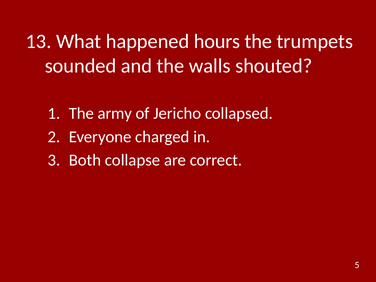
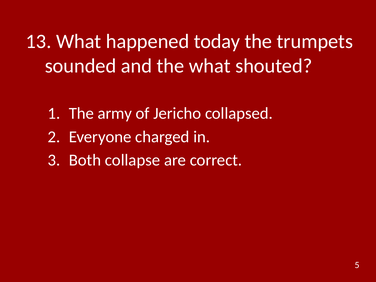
hours: hours -> today (217, 41)
the walls: walls -> what (210, 66)
